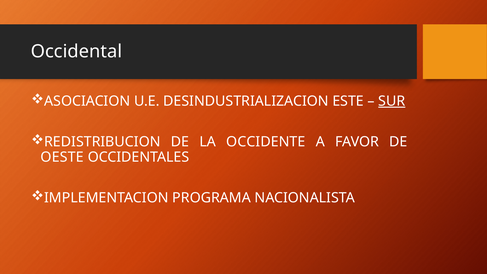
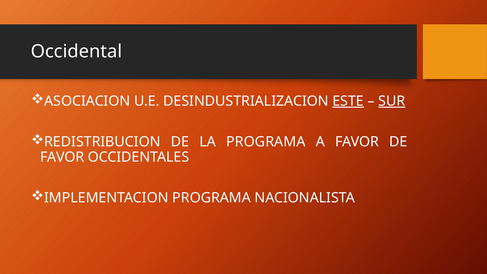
ESTE underline: none -> present (348, 101)
LA OCCIDENTE: OCCIDENTE -> PROGRAMA (266, 142)
OESTE: OESTE -> FAVOR (62, 157)
